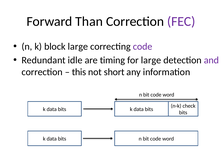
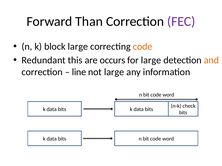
code colour: purple -> orange (143, 47)
idle: idle -> this (75, 60)
timing: timing -> occurs (112, 60)
and colour: purple -> orange (211, 60)
this: this -> line (79, 72)
not short: short -> large (114, 72)
